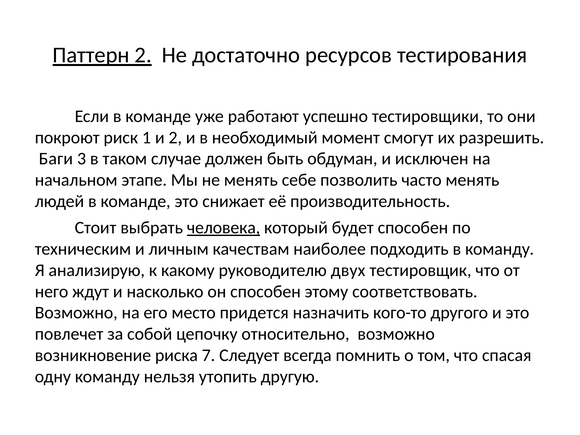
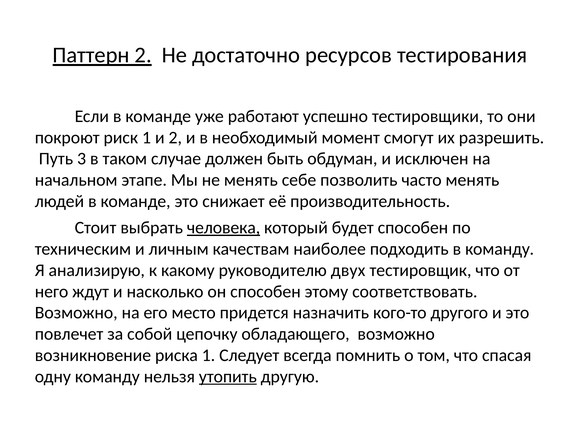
Баги: Баги -> Путь (56, 159)
относительно: относительно -> обладающего (296, 334)
риска 7: 7 -> 1 (208, 355)
утопить underline: none -> present (228, 377)
